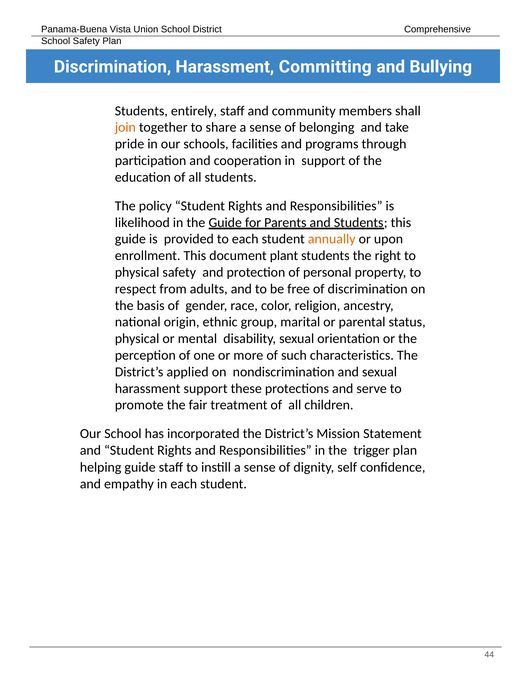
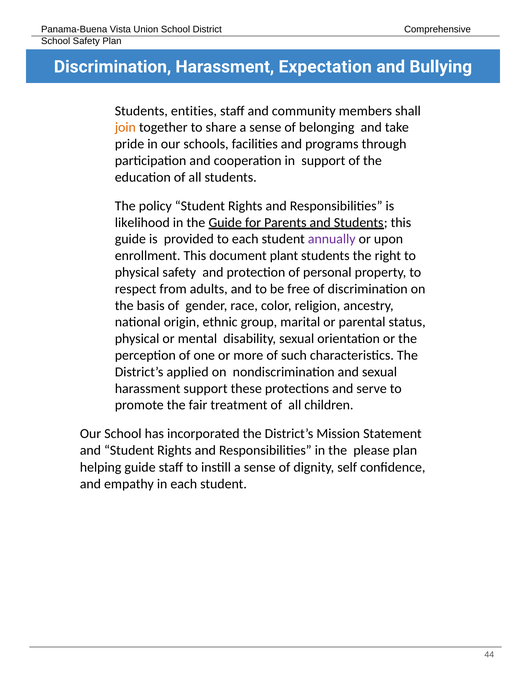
Committing: Committing -> Expectation (325, 67)
entirely: entirely -> entities (194, 111)
annually colour: orange -> purple (332, 239)
trigger: trigger -> please (371, 451)
